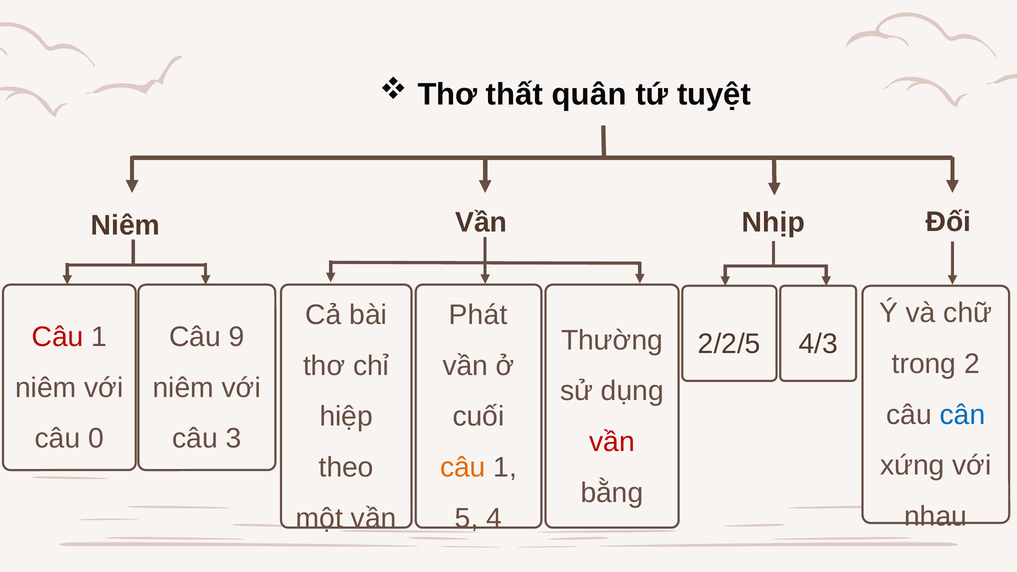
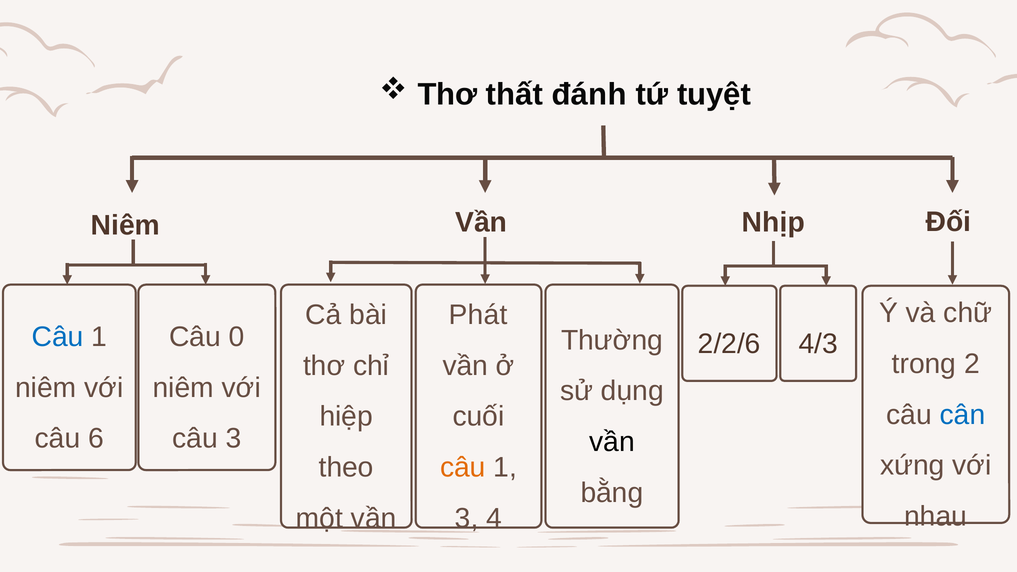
quân: quân -> đánh (589, 94)
Câu colour: red -> blue (58, 337)
9: 9 -> 0 (237, 337)
2/2/5: 2/2/5 -> 2/2/6 (729, 344)
0: 0 -> 6 (96, 439)
vần colour: red -> black (612, 442)
5: 5 -> 3 (467, 518)
